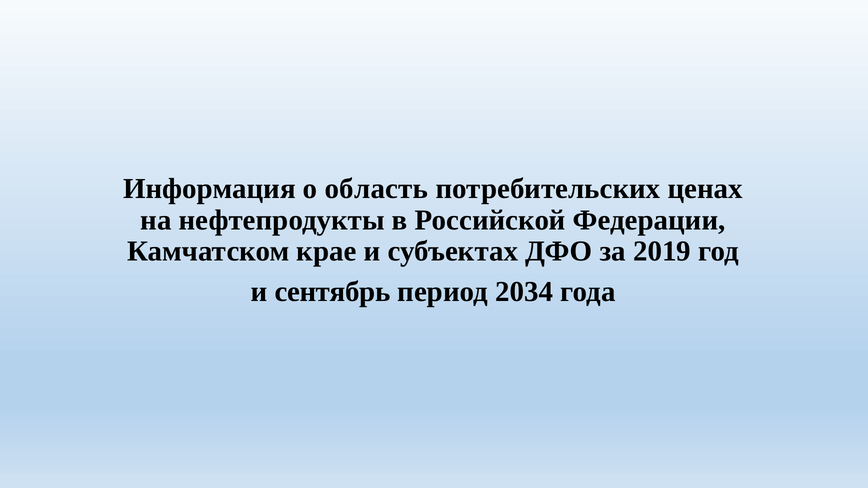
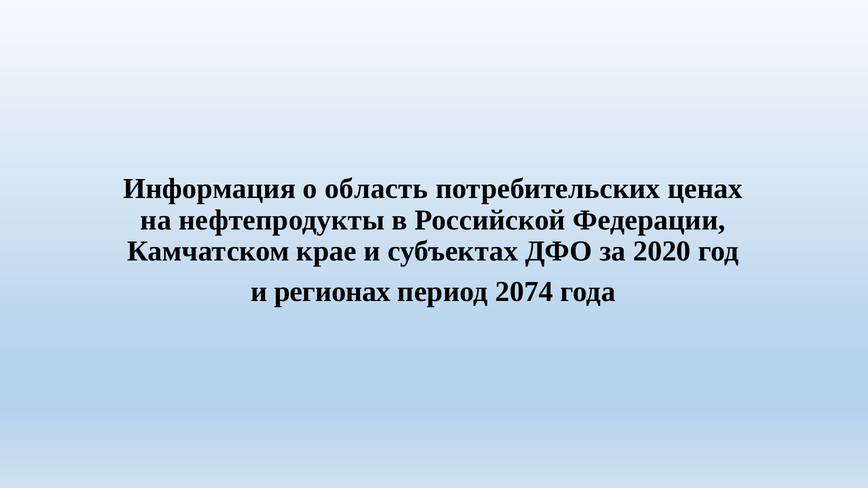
2019: 2019 -> 2020 (662, 252)
сентябрь: сентябрь -> регионах (333, 292)
2034: 2034 -> 2074 (524, 292)
